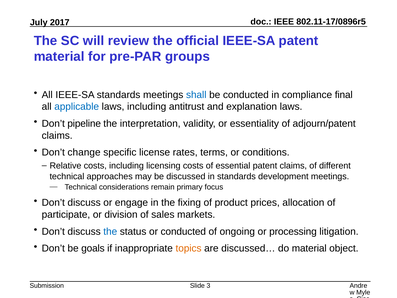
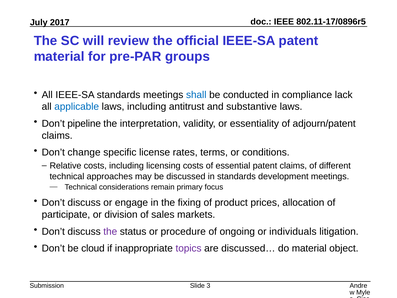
final: final -> lack (344, 95)
explanation: explanation -> substantive (252, 107)
the colour: blue -> purple (110, 231)
or conducted: conducted -> procedure (183, 231)
processing: processing -> individuals (293, 231)
goals: goals -> cloud (93, 248)
topics colour: orange -> purple (189, 248)
